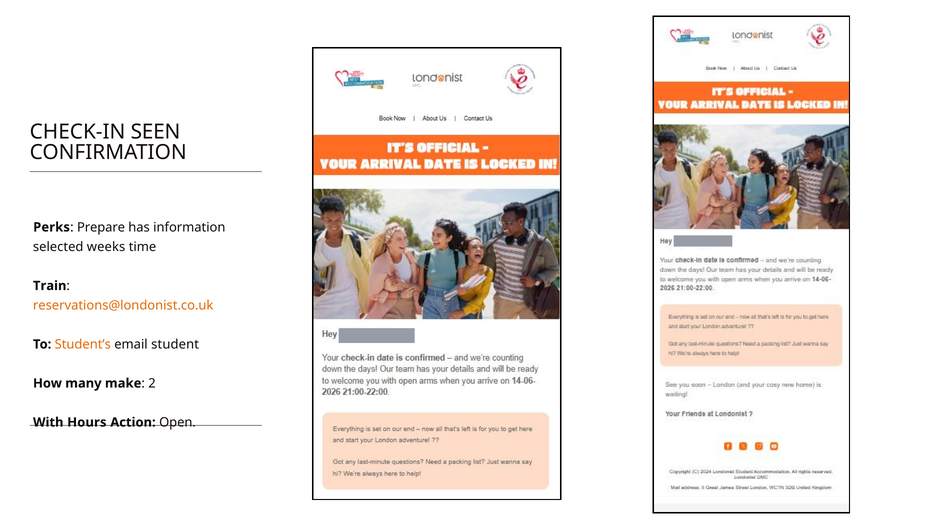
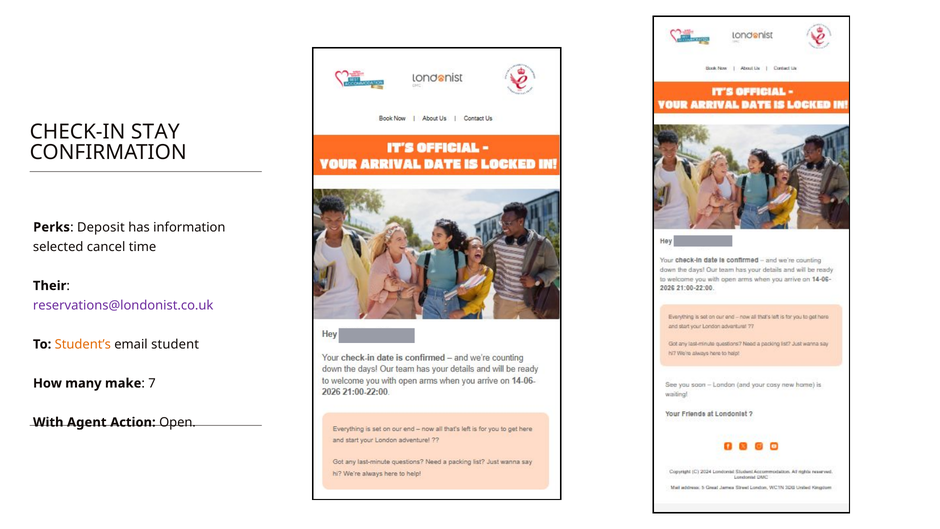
SEEN: SEEN -> STAY (155, 132)
Prepare: Prepare -> Deposit (101, 227)
weeks: weeks -> cancel (106, 247)
Train: Train -> Their (50, 286)
reservations@londonist.co.uk colour: orange -> purple (123, 305)
2: 2 -> 7 (152, 383)
Hours: Hours -> Agent (87, 422)
